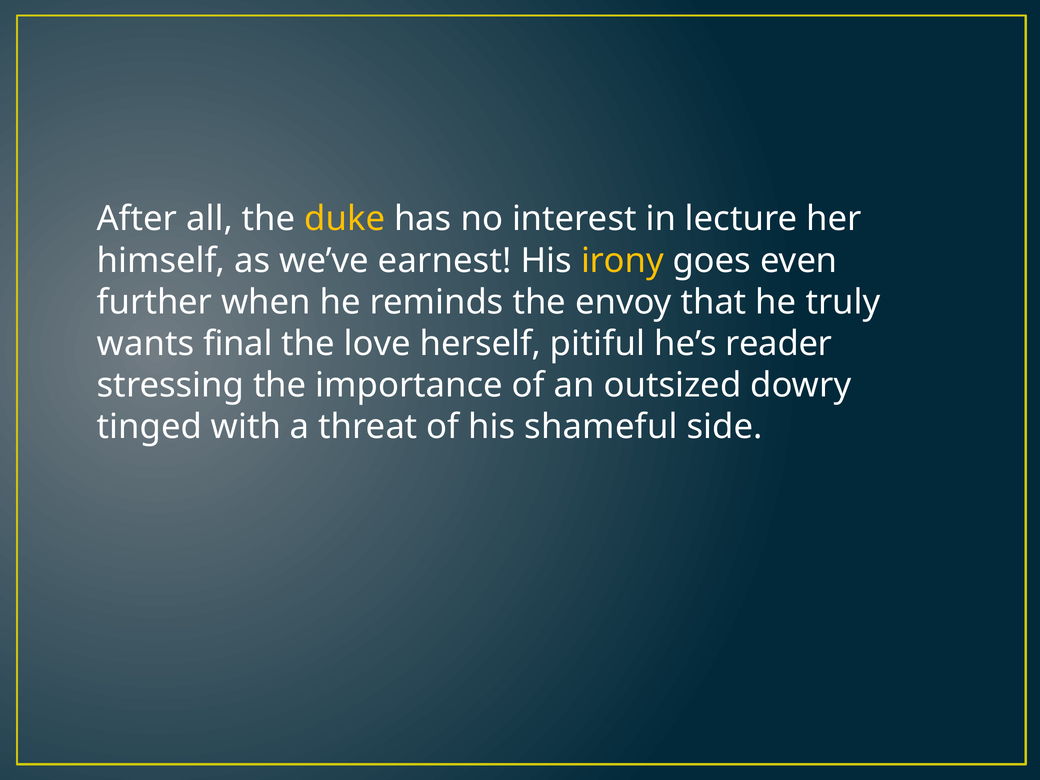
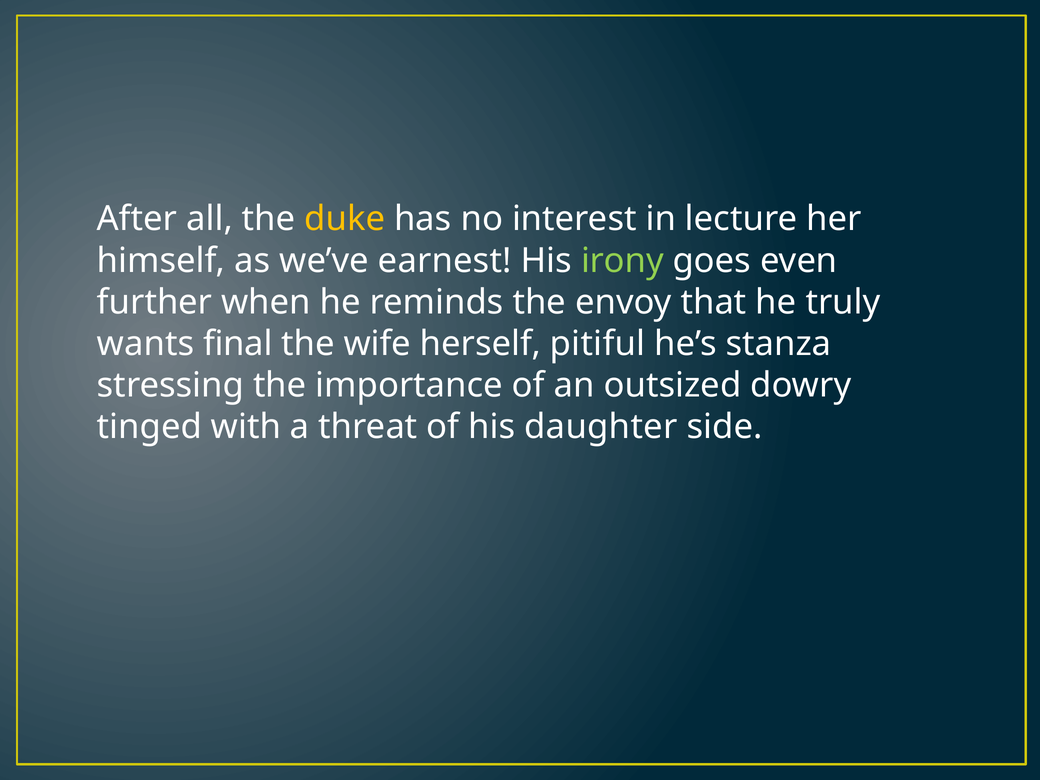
irony colour: yellow -> light green (622, 261)
love: love -> wife (377, 344)
reader: reader -> stanza (779, 344)
shameful: shameful -> daughter (601, 427)
